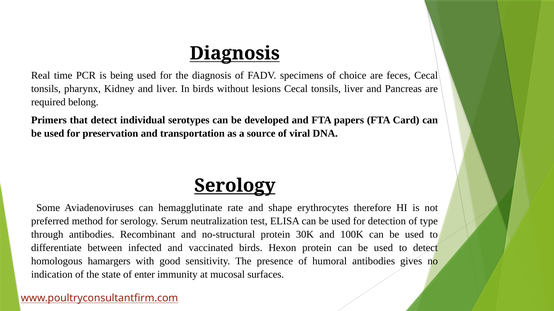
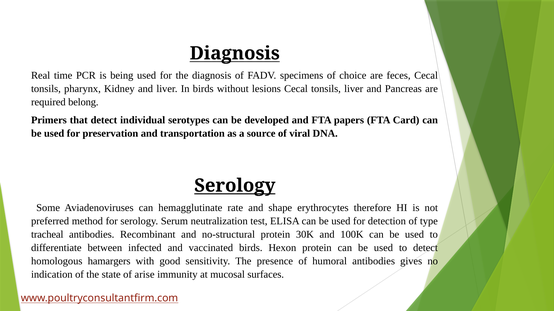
through: through -> tracheal (47, 235)
enter: enter -> arise (145, 275)
